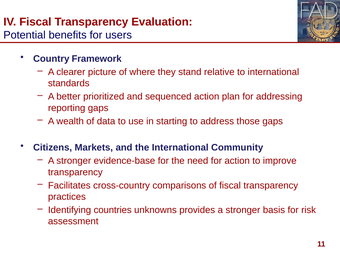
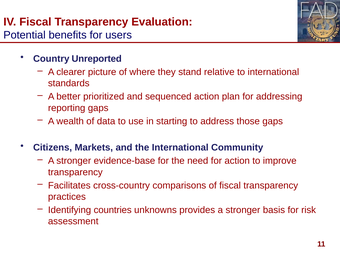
Framework: Framework -> Unreported (97, 59)
